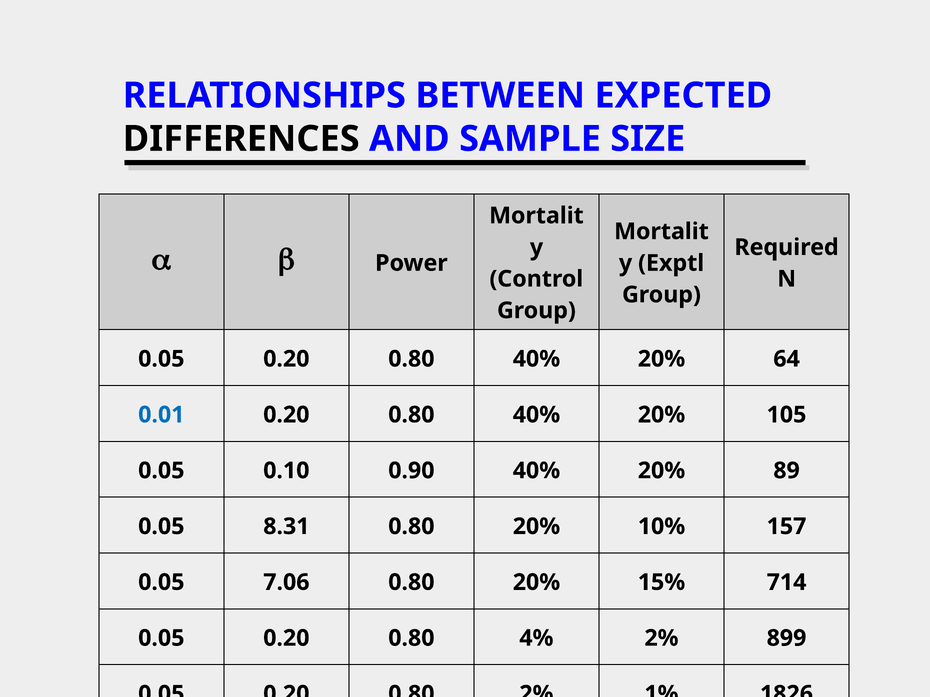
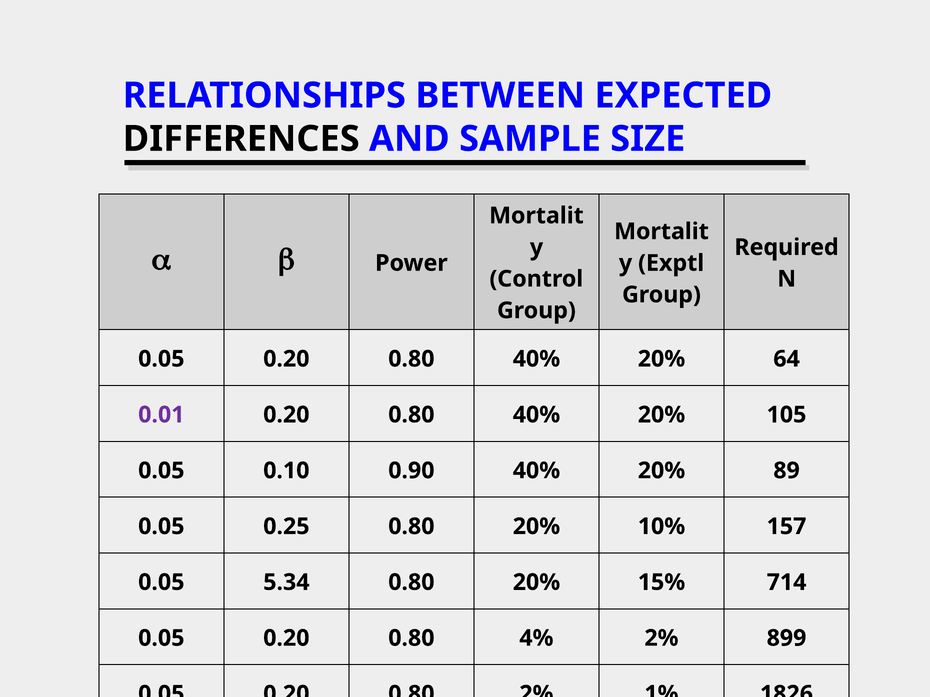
0.01 colour: blue -> purple (161, 415)
8.31: 8.31 -> 0.25 (286, 527)
7.06: 7.06 -> 5.34 (286, 583)
